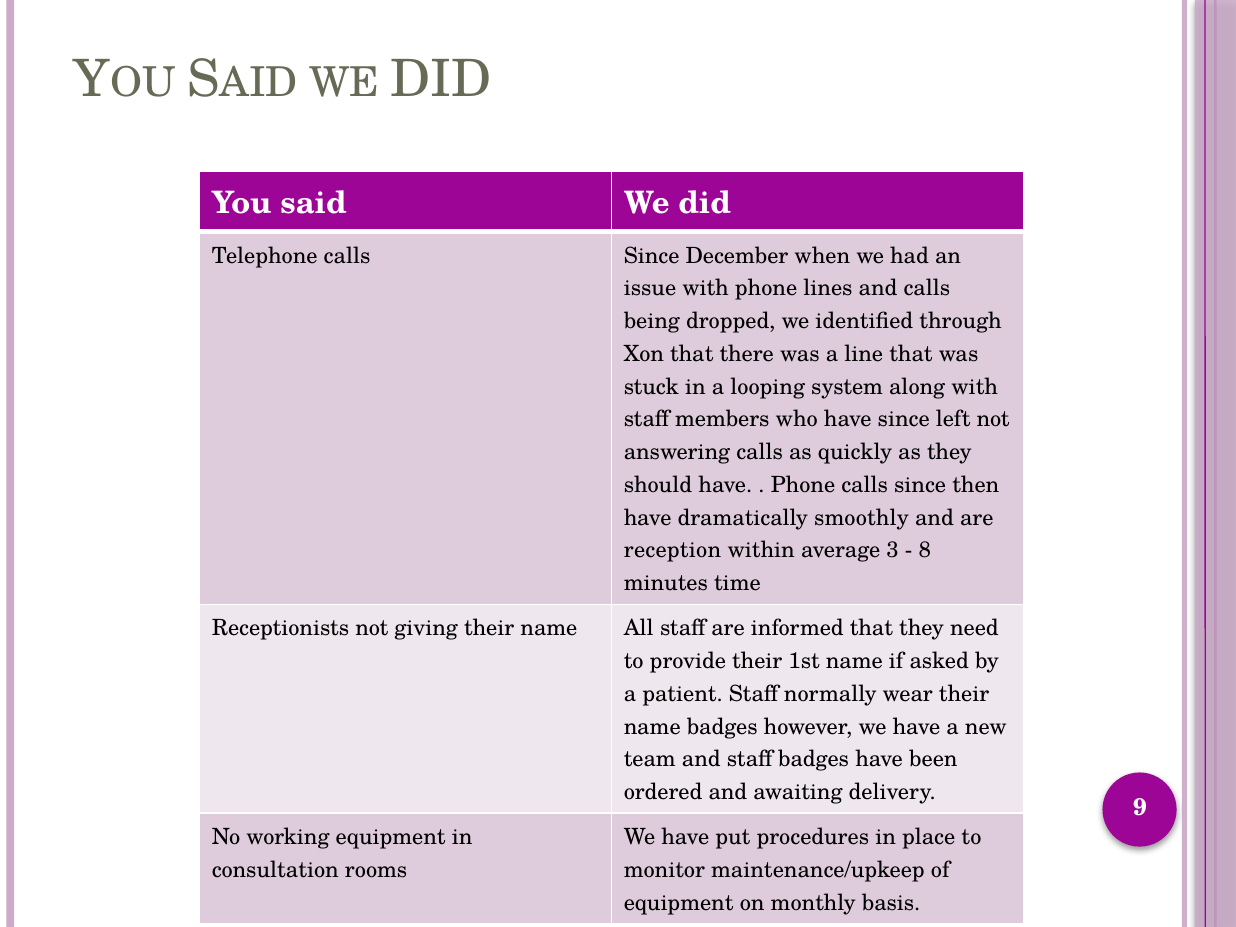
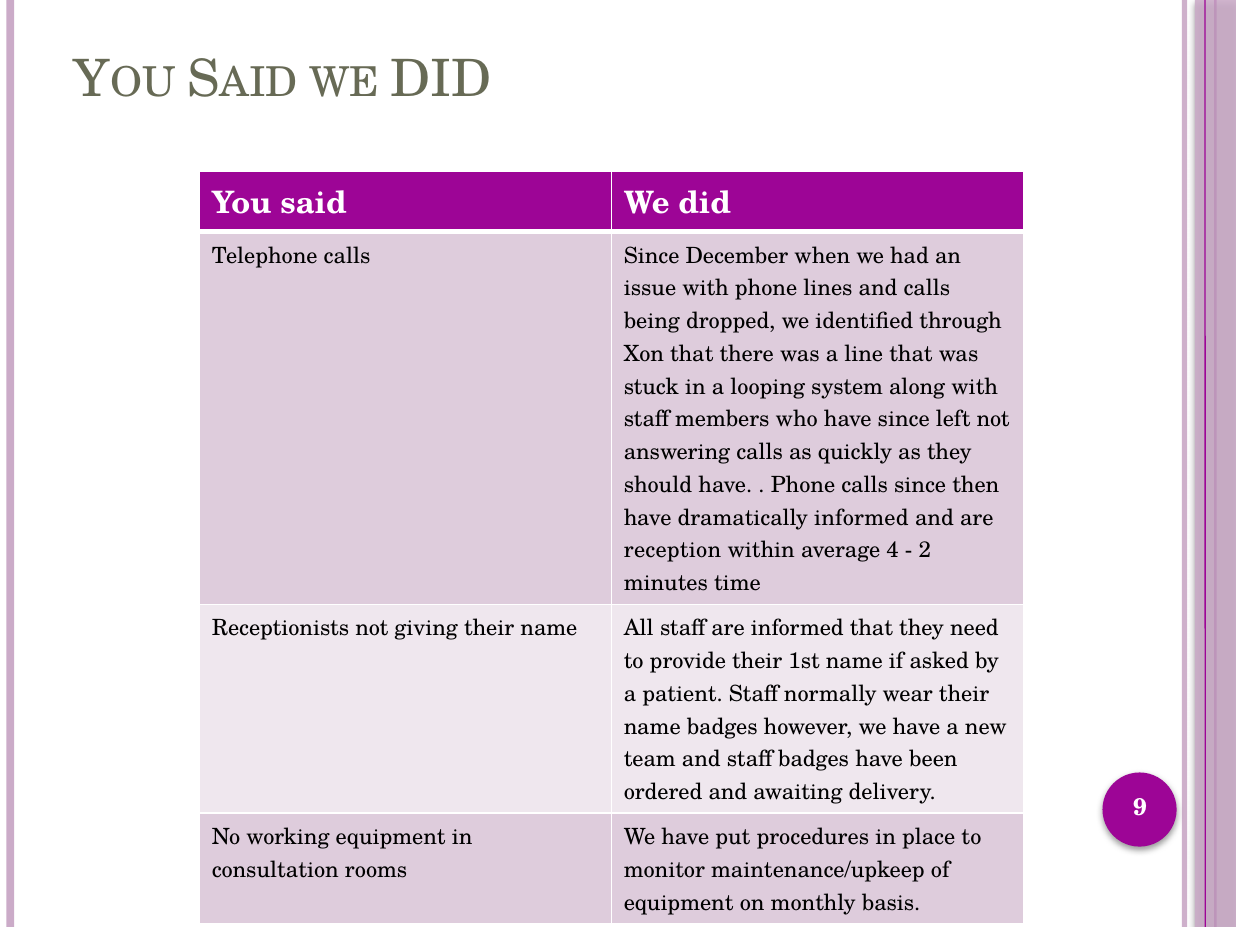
dramatically smoothly: smoothly -> informed (861, 518)
3: 3 -> 4 (893, 551)
8: 8 -> 2 (925, 551)
